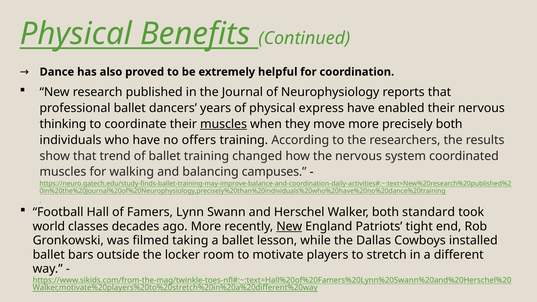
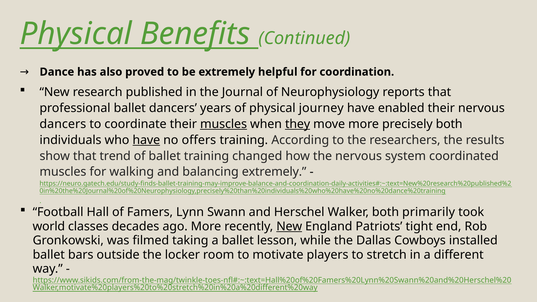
express: express -> journey (321, 108)
thinking: thinking -> dancers (63, 124)
they underline: none -> present (298, 124)
have underline: none -> present (146, 140)
balancing campuses: campuses -> extremely (274, 172)
standard: standard -> primarily (429, 212)
